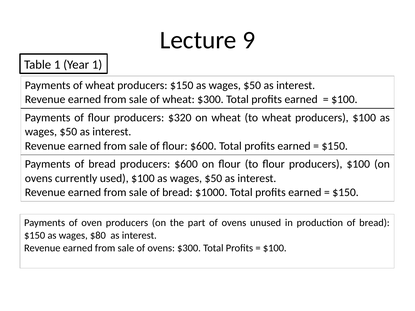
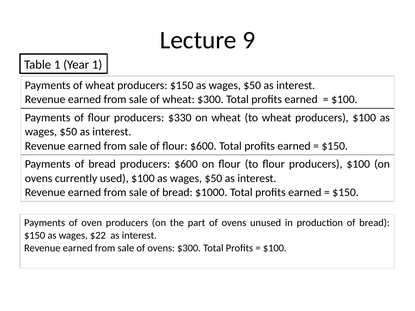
$320: $320 -> $330 (180, 118)
$80: $80 -> $22 (98, 236)
